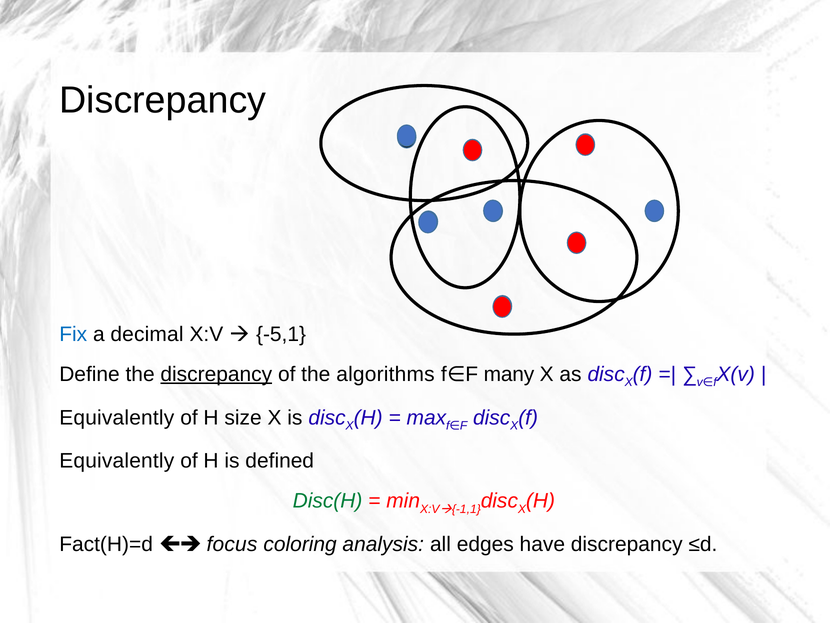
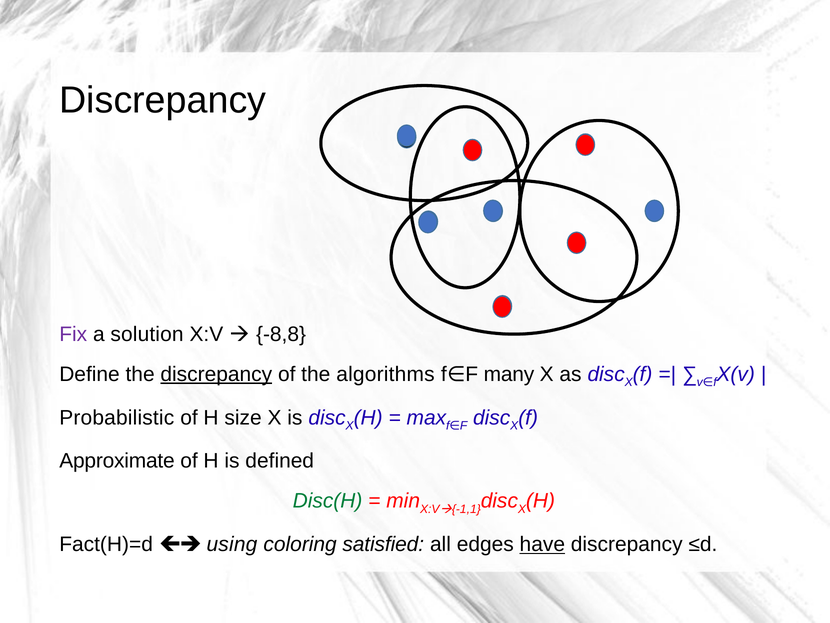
Fix colour: blue -> purple (73, 334)
decimal: decimal -> solution (147, 334)
-5,1: -5,1 -> -8,8 (281, 334)
Equivalently: Equivalently -> Probabilistic (117, 417)
Equivalently: Equivalently -> Approximate (117, 461)
focus: focus -> using (232, 544)
analysis: analysis -> satisfied (383, 544)
have underline: none -> present (542, 544)
